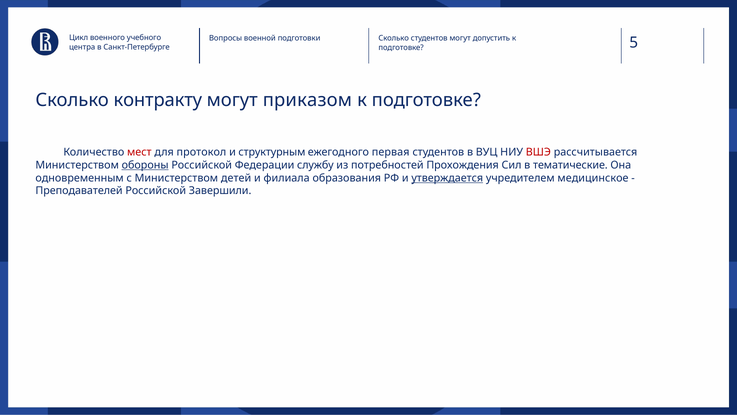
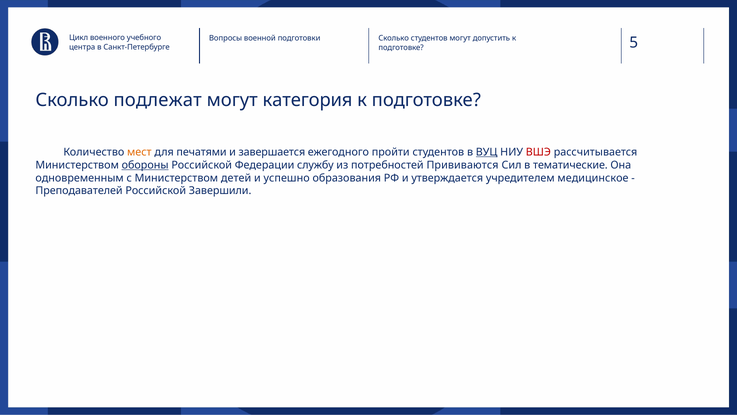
контракту: контракту -> подлежат (158, 100)
приказом: приказом -> категория (308, 100)
мест colour: red -> orange (139, 152)
протокол: протокол -> печатями (202, 152)
структурным: структурным -> завершается (272, 152)
первая: первая -> пройти (391, 152)
ВУЦ underline: none -> present (487, 152)
Прохождения: Прохождения -> Прививаются (463, 165)
филиала: филиала -> успешно (287, 178)
утверждается underline: present -> none (447, 178)
